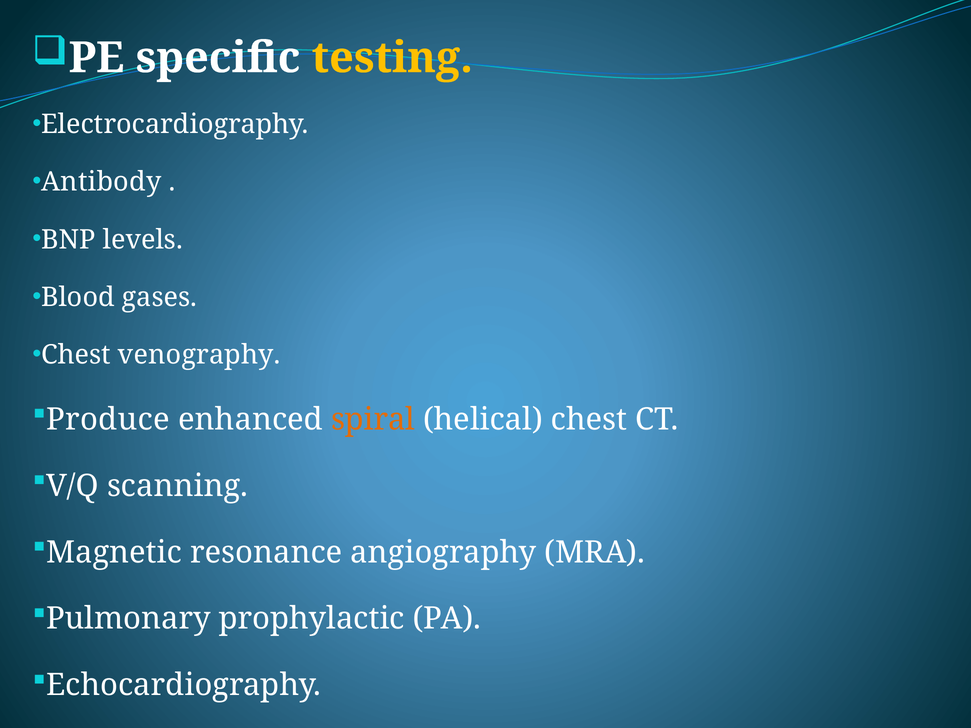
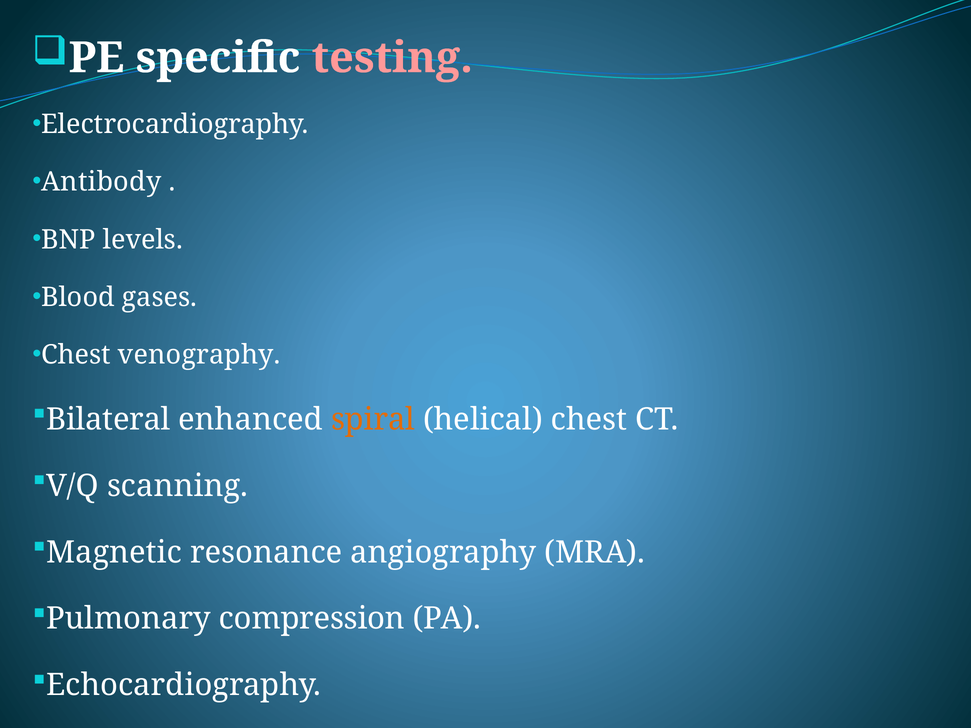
testing colour: yellow -> pink (392, 58)
Produce: Produce -> Bilateral (108, 420)
prophylactic: prophylactic -> compression (312, 619)
